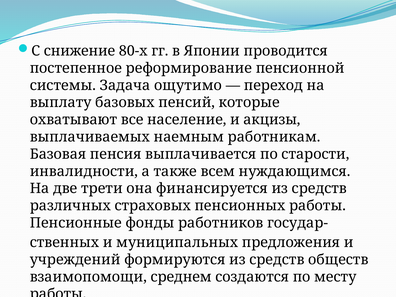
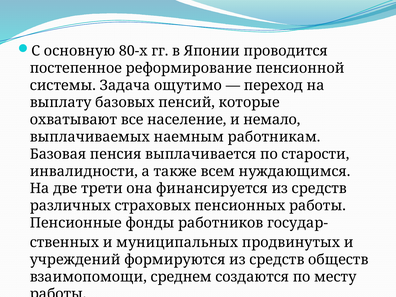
снижение: снижение -> основную (80, 51)
акцизы: акцизы -> немало (272, 120)
предложения: предложения -> продвинутых (291, 242)
